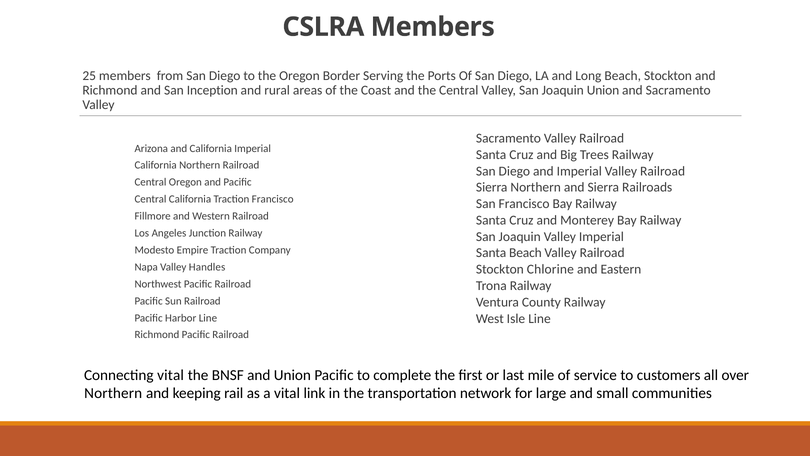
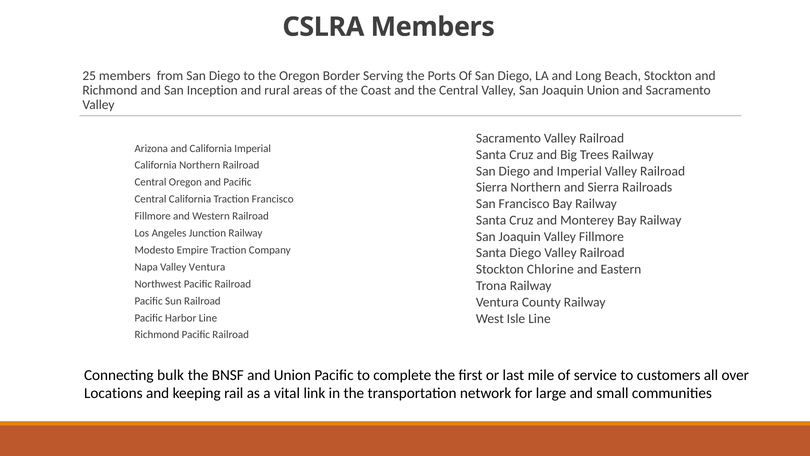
Valley Imperial: Imperial -> Fillmore (601, 236)
Santa Beach: Beach -> Diego (525, 253)
Valley Handles: Handles -> Ventura (207, 267)
Connecting vital: vital -> bulk (171, 375)
Northern: Northern -> Locations (113, 393)
